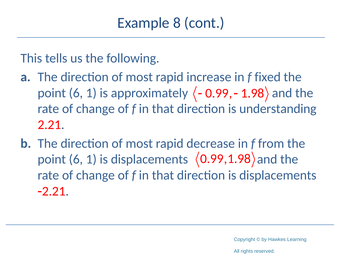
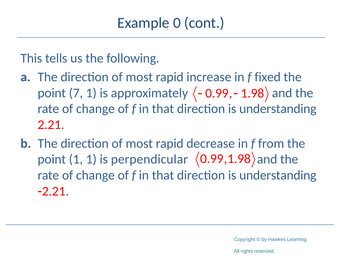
8: 8 -> 0 (177, 23)
6: 6 -> 7 (76, 93)
6: 6 -> 1 (76, 160)
1 is displacements: displacements -> perpendicular (149, 160)
displacements: displacements -> understanding (278, 176)
